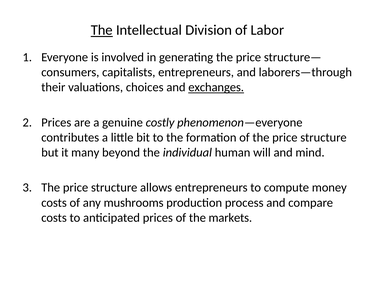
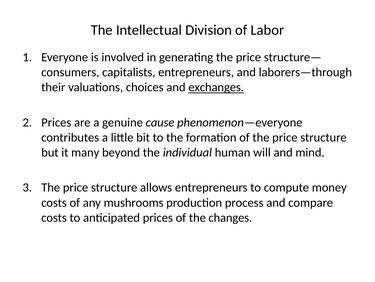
The underline: present -> none (102, 30)
costly: costly -> cause (160, 122)
markets: markets -> changes (230, 217)
